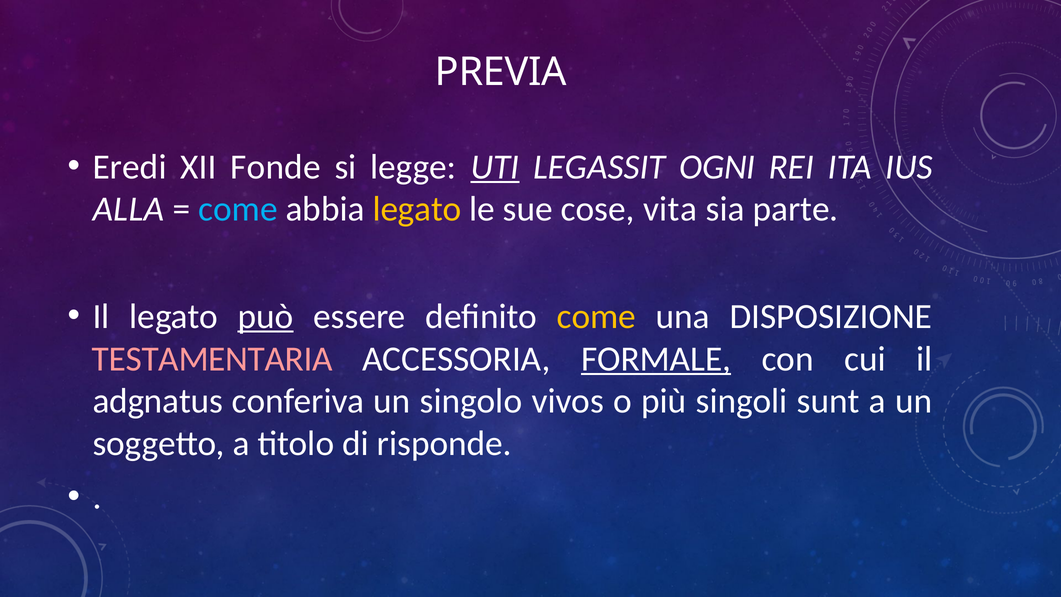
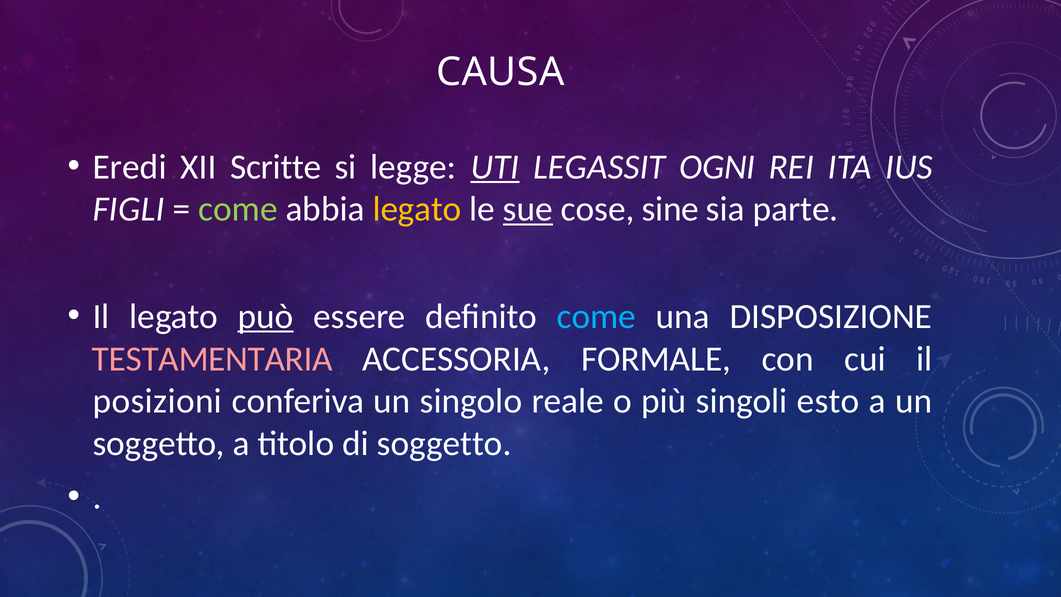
PREVIA: PREVIA -> CAUSA (500, 72)
Fonde: Fonde -> Scritte (276, 167)
ALLA: ALLA -> FIGLI (128, 209)
come colour: light blue -> light green (238, 209)
sue underline: none -> present (528, 209)
vita: vita -> sine (670, 209)
come colour: yellow -> light blue (596, 316)
FORMALE underline: present -> none (656, 359)
adgnatus: adgnatus -> posizioni (157, 401)
vivos: vivos -> reale (568, 401)
sunt: sunt -> esto (828, 401)
di risponde: risponde -> soggetto (444, 444)
